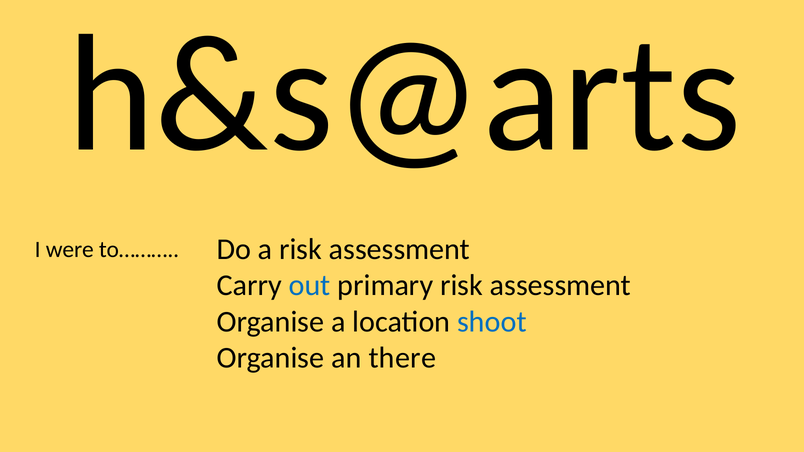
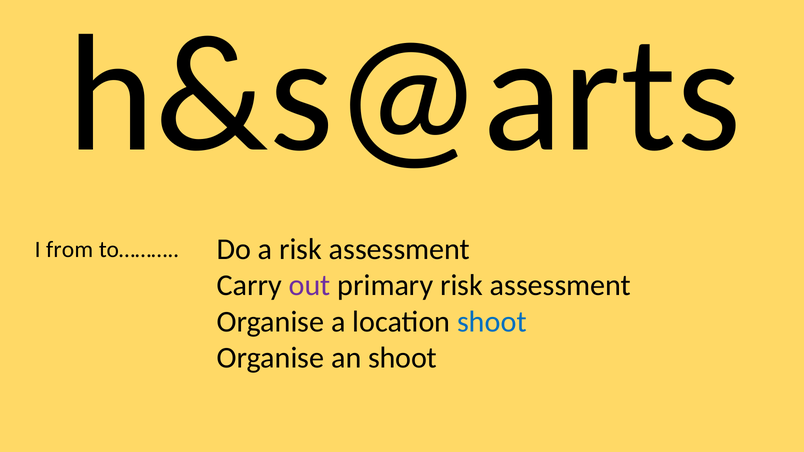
were: were -> from (70, 250)
out colour: blue -> purple (310, 286)
an there: there -> shoot (403, 358)
